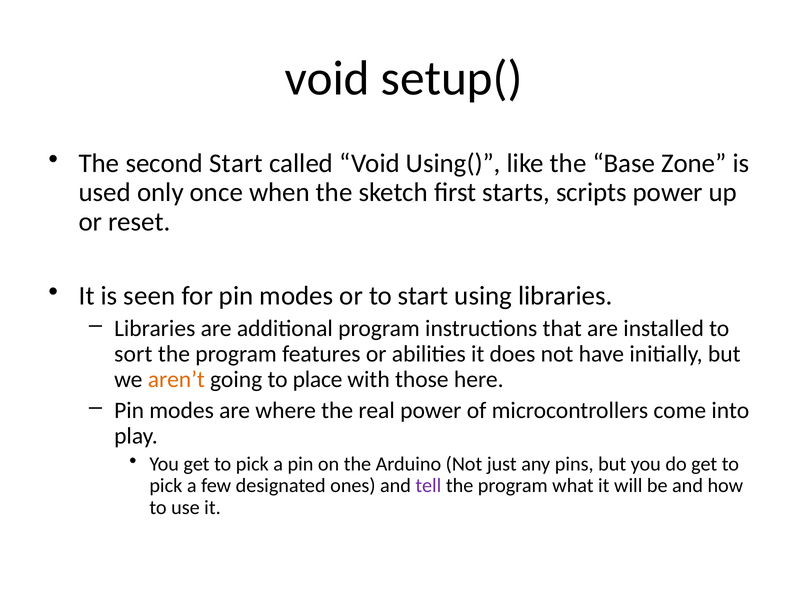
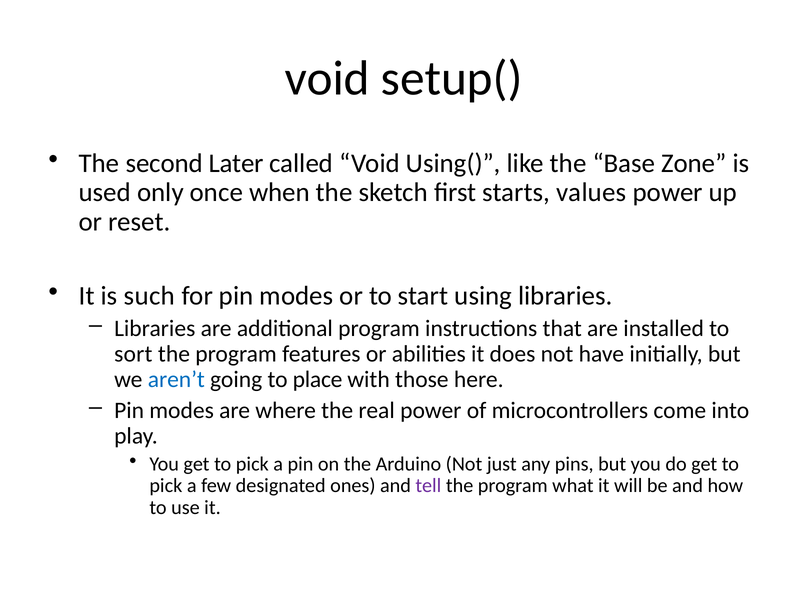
second Start: Start -> Later (236, 163)
scripts: scripts -> values (591, 193)
seen: seen -> such (149, 296)
aren’t colour: orange -> blue (176, 379)
